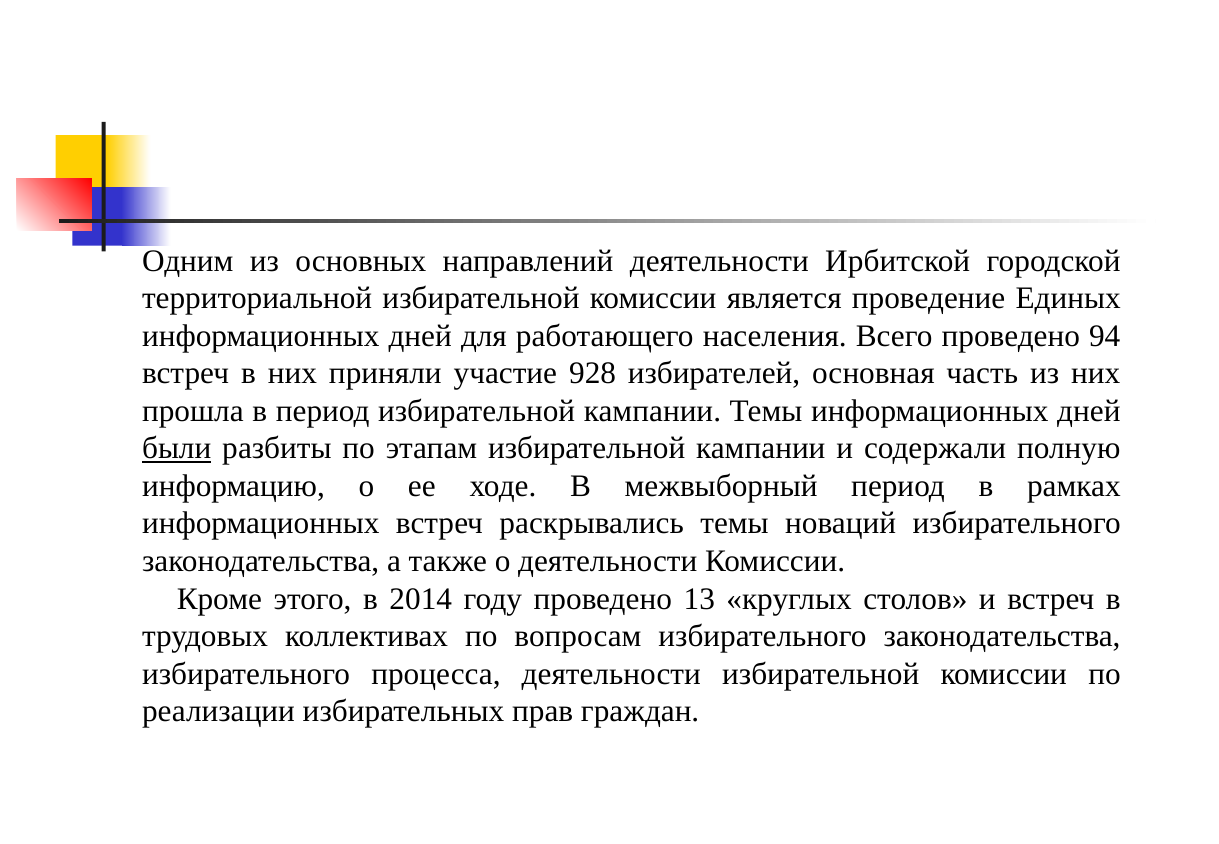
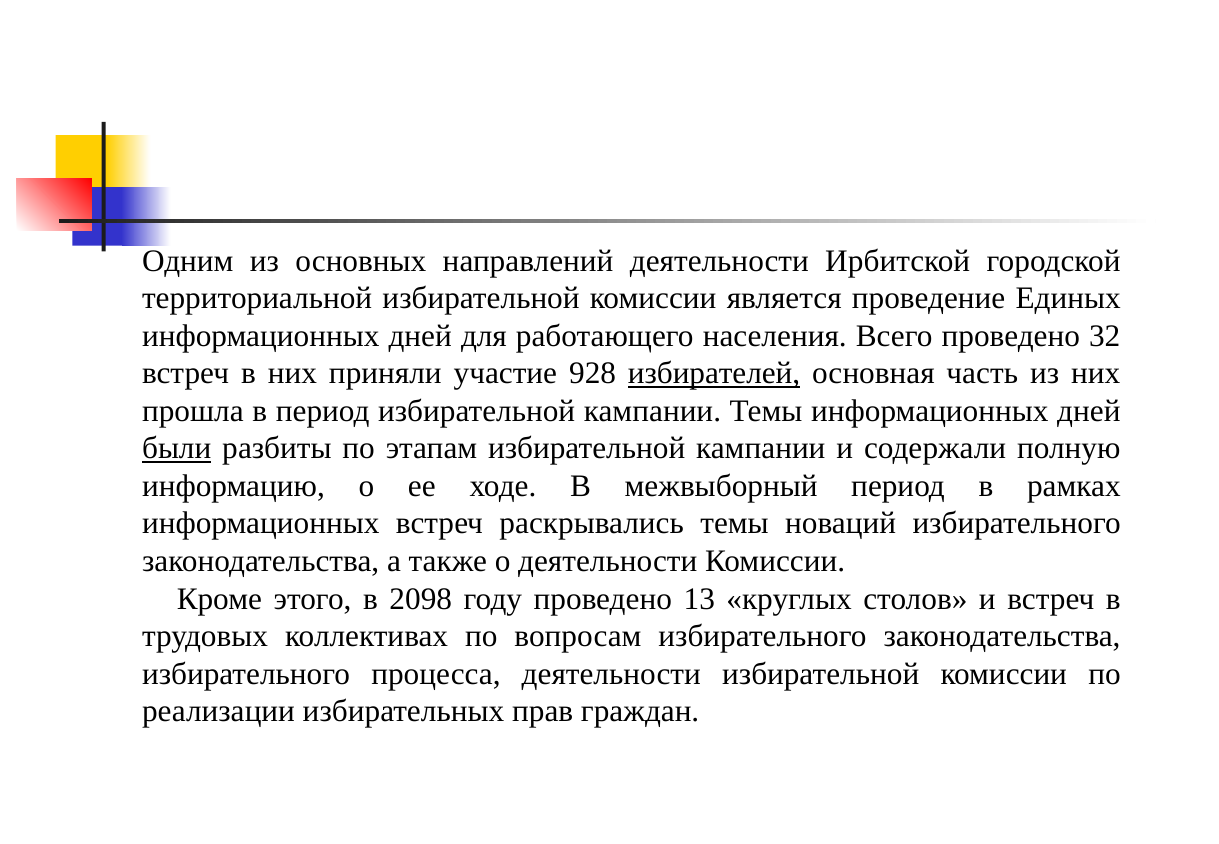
94: 94 -> 32 (1105, 336)
избирателей underline: none -> present (714, 373)
2014: 2014 -> 2098 (421, 599)
